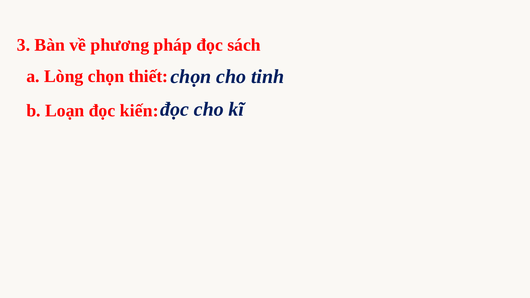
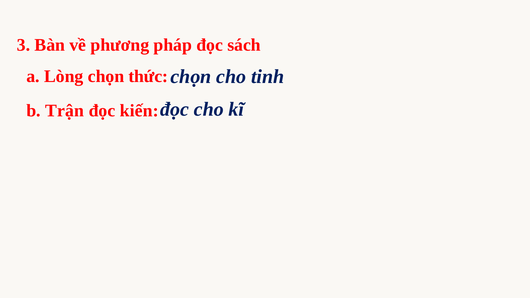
thiết: thiết -> thức (148, 76)
Loạn: Loạn -> Trận (65, 111)
